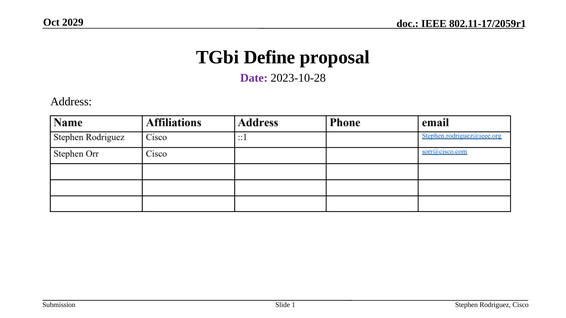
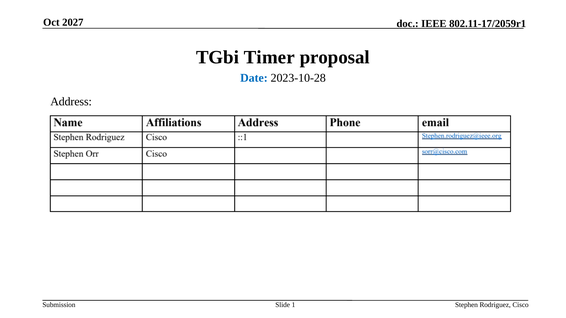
2029: 2029 -> 2027 (73, 23)
Define: Define -> Timer (269, 57)
Date colour: purple -> blue (254, 78)
